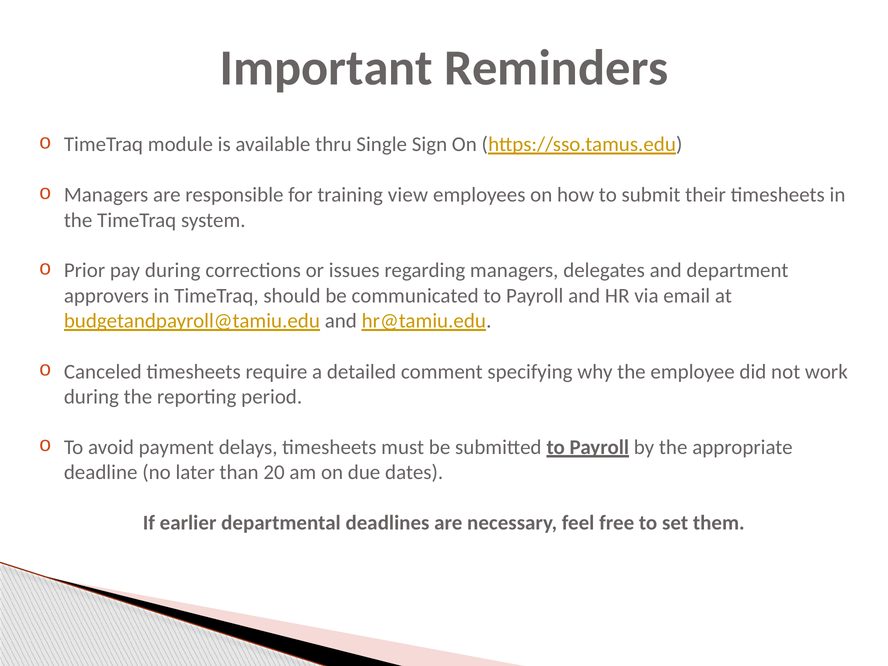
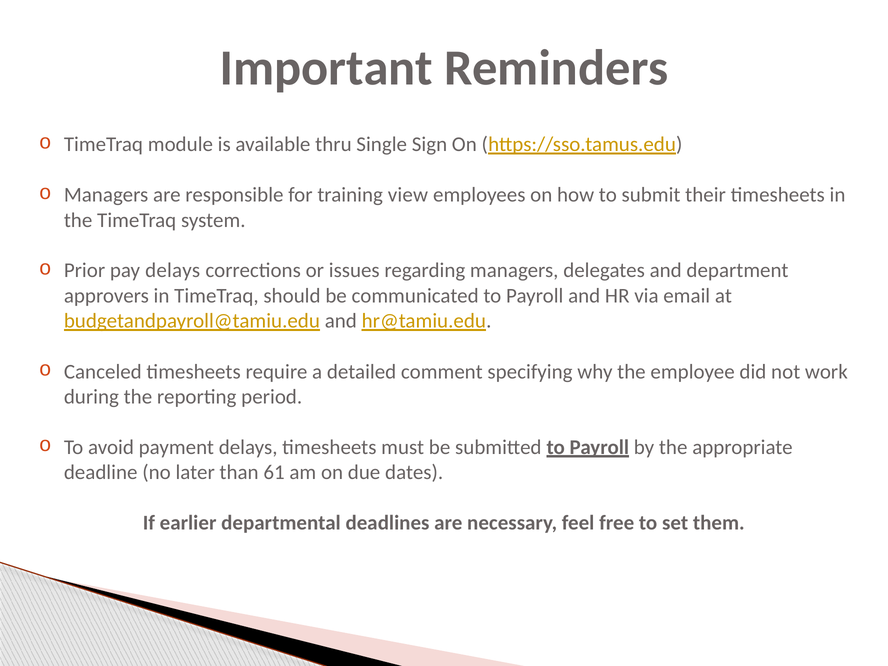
pay during: during -> delays (173, 271)
20: 20 -> 61 (274, 472)
